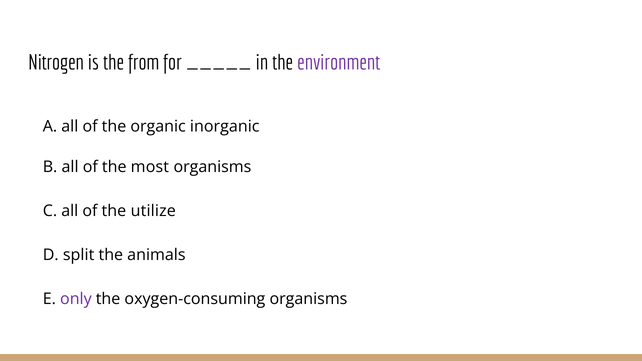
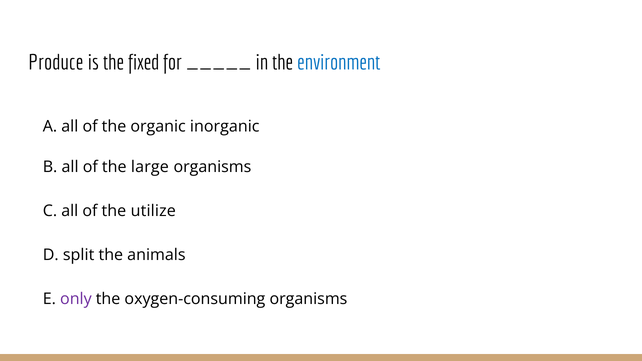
Nitrogen: Nitrogen -> Produce (56, 63)
from: from -> fixed (144, 63)
environment colour: purple -> blue (339, 63)
most: most -> large (150, 167)
